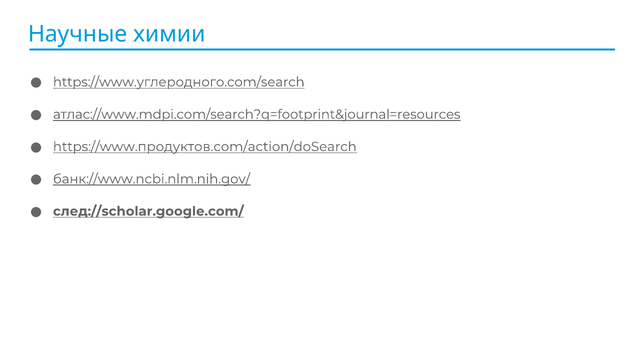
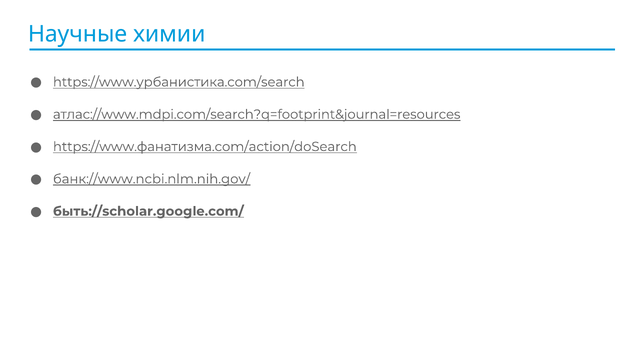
https://www.углеродного.com/search: https://www.углеродного.com/search -> https://www.урбанистика.com/search (179, 82)
https://www.продуктов.com/action/doSearch: https://www.продуктов.com/action/doSearch -> https://www.фанатизма.com/action/doSearch (205, 147)
след://scholar.google.com/: след://scholar.google.com/ -> быть://scholar.google.com/ (148, 211)
